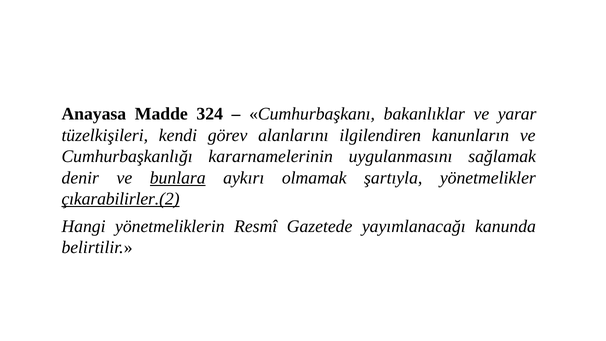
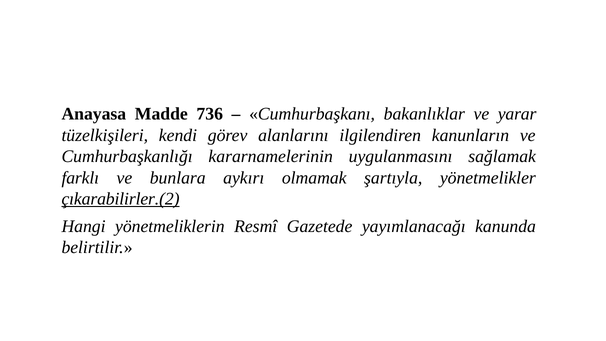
324: 324 -> 736 (210, 114)
denir: denir -> farklı (80, 178)
bunlara underline: present -> none (178, 178)
